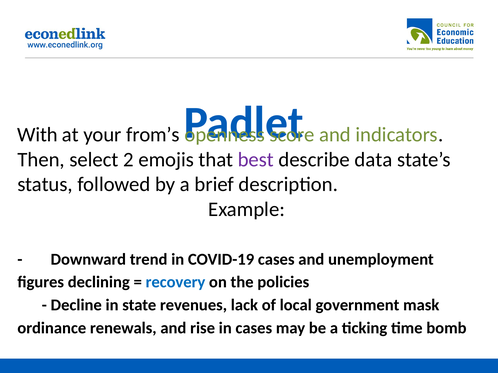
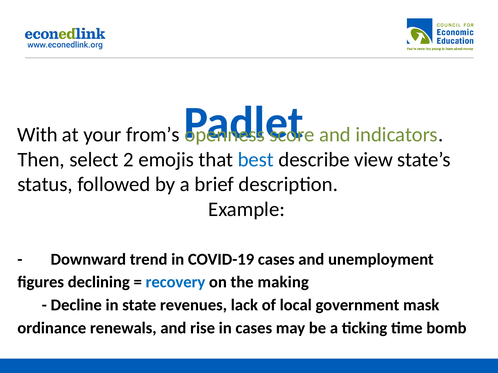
best colour: purple -> blue (256, 160)
data: data -> view (374, 160)
policies: policies -> making (283, 283)
